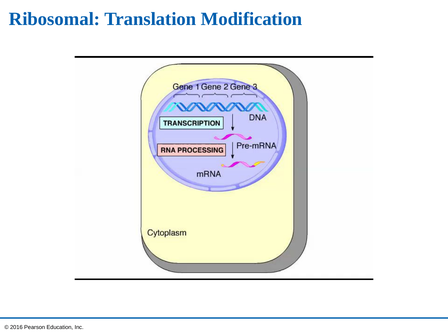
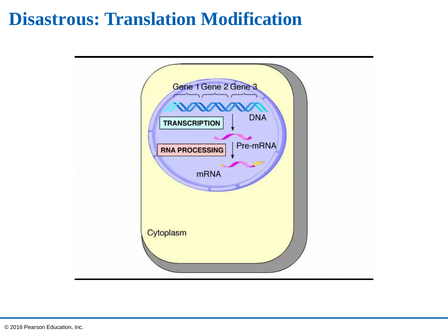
Ribosomal: Ribosomal -> Disastrous (55, 19)
